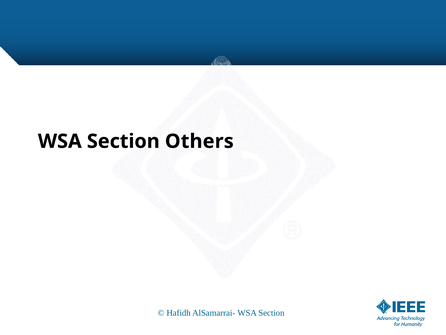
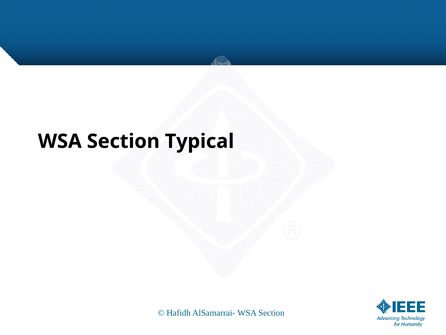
Others: Others -> Typical (199, 141)
